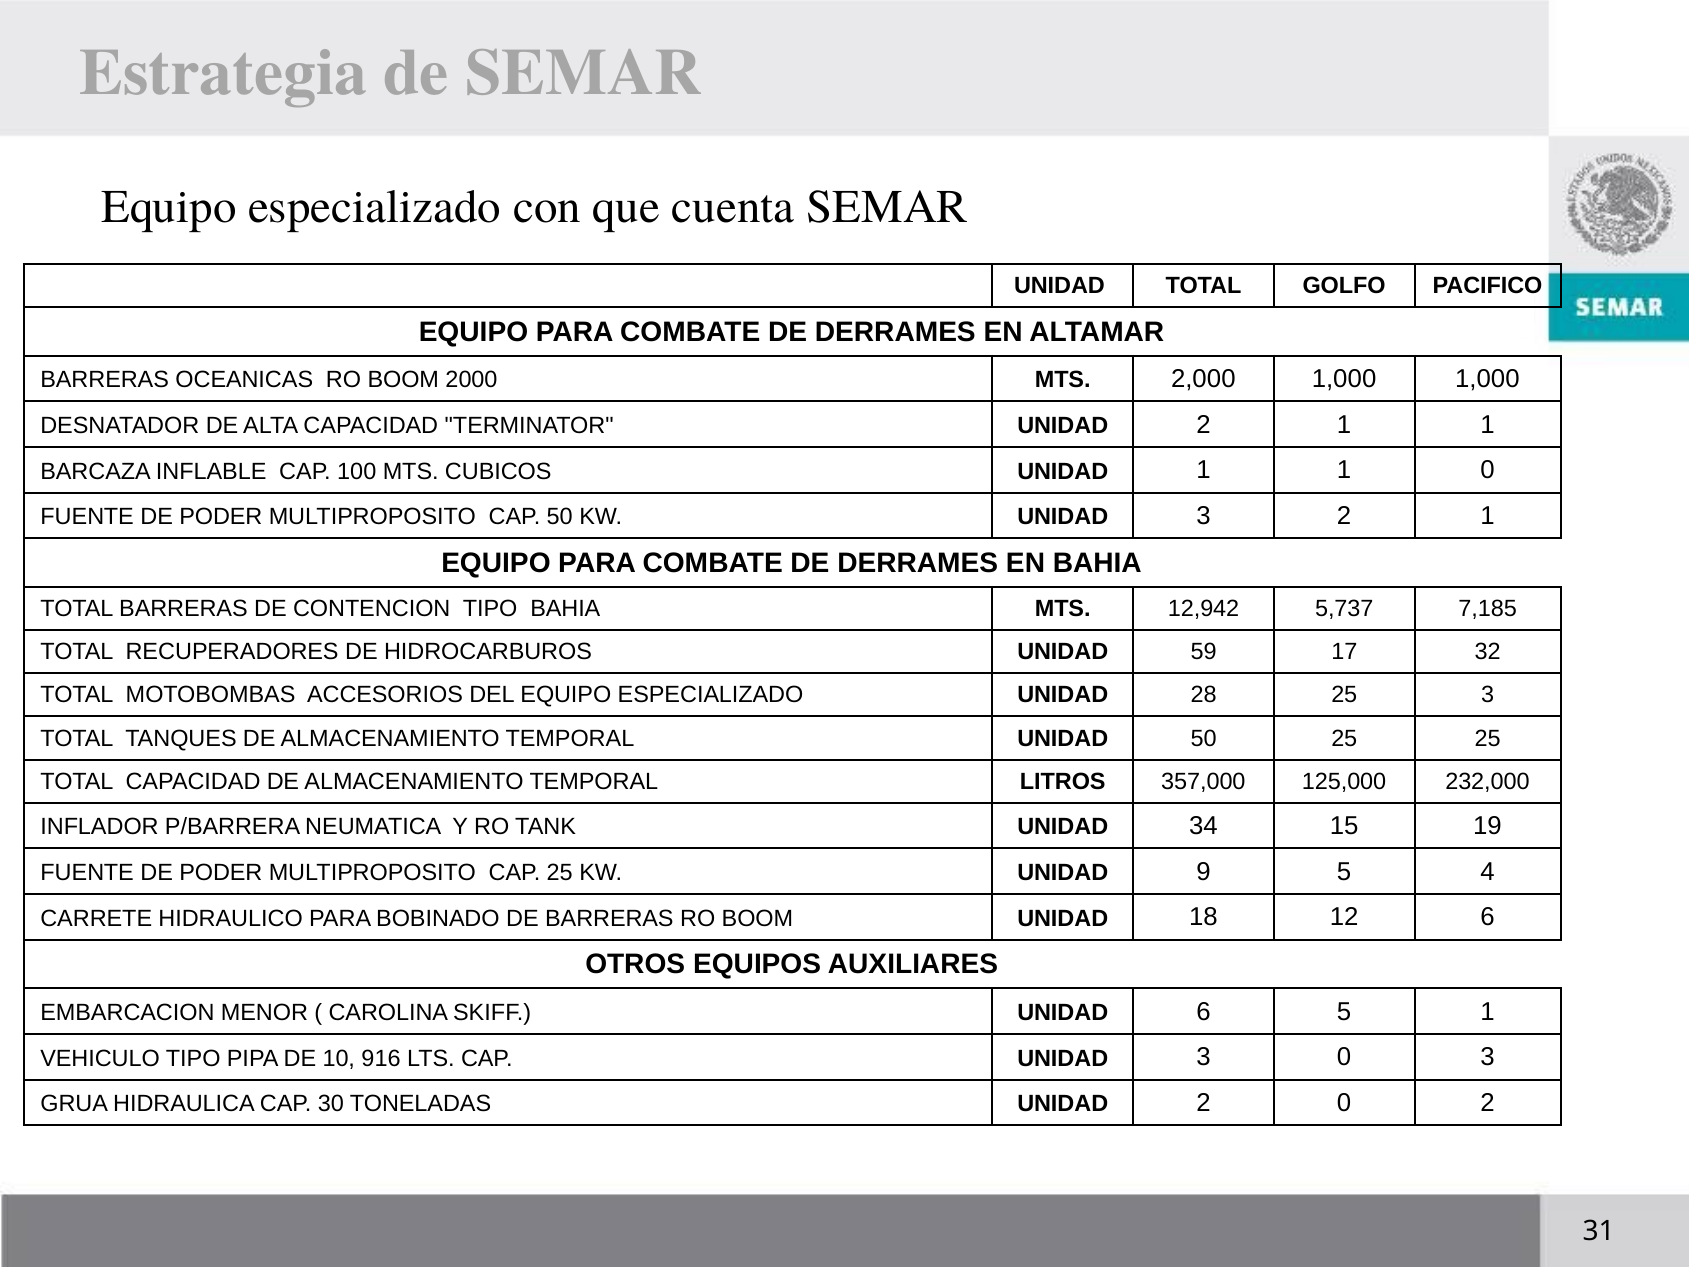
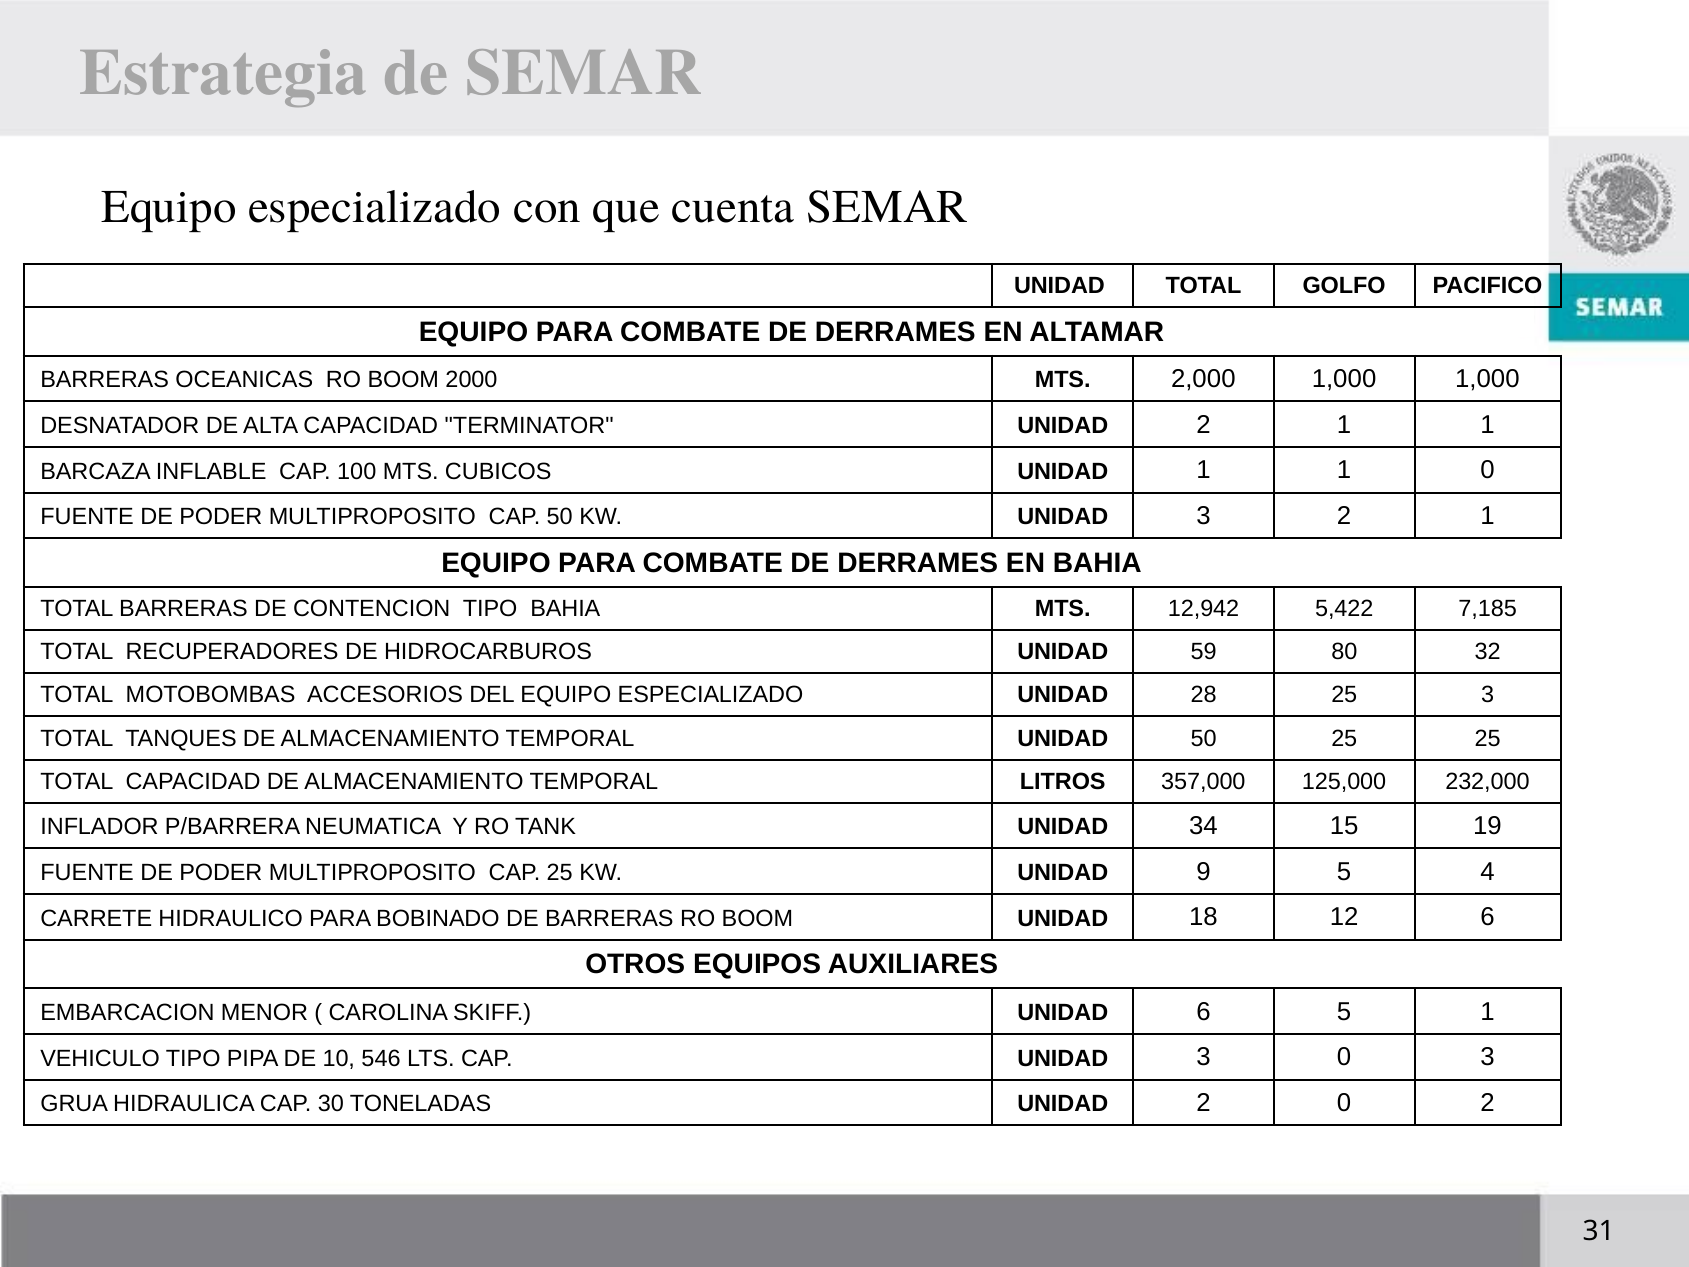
5,737: 5,737 -> 5,422 (1344, 609)
17: 17 -> 80 (1344, 652)
916: 916 -> 546 (381, 1058)
